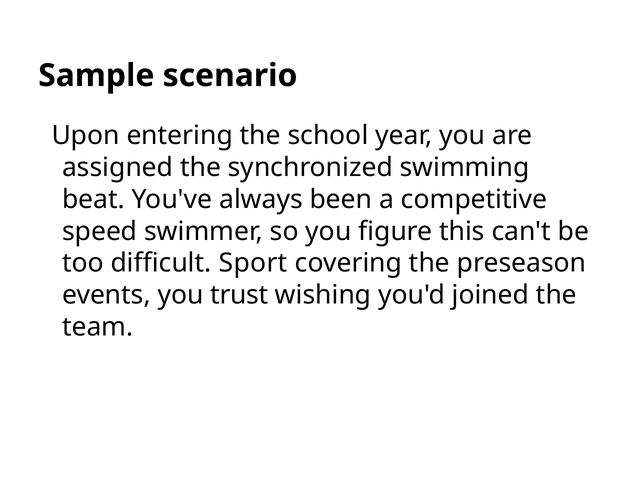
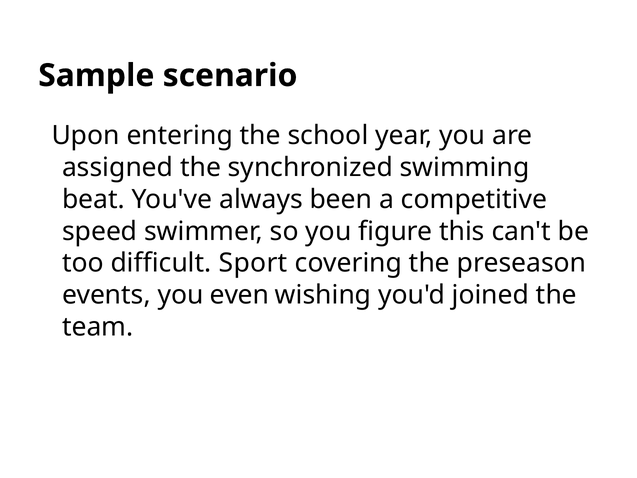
trust: trust -> even (239, 295)
